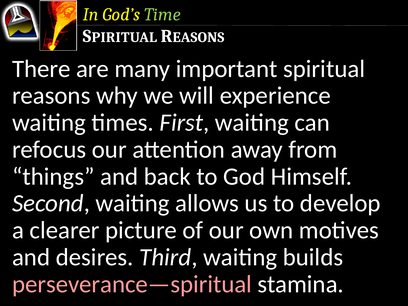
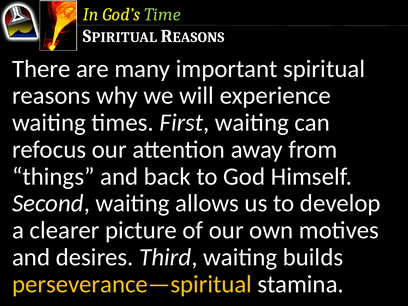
perseverance—spiritual colour: pink -> yellow (132, 284)
